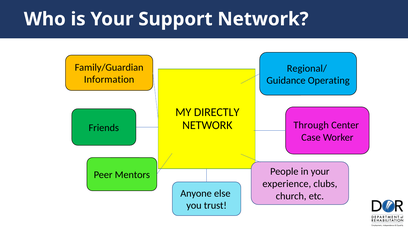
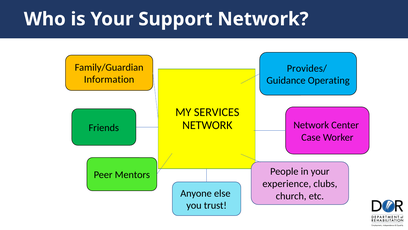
Regional/: Regional/ -> Provides/ (307, 68)
DIRECTLY: DIRECTLY -> SERVICES (217, 112)
Through: Through -> Network (311, 125)
